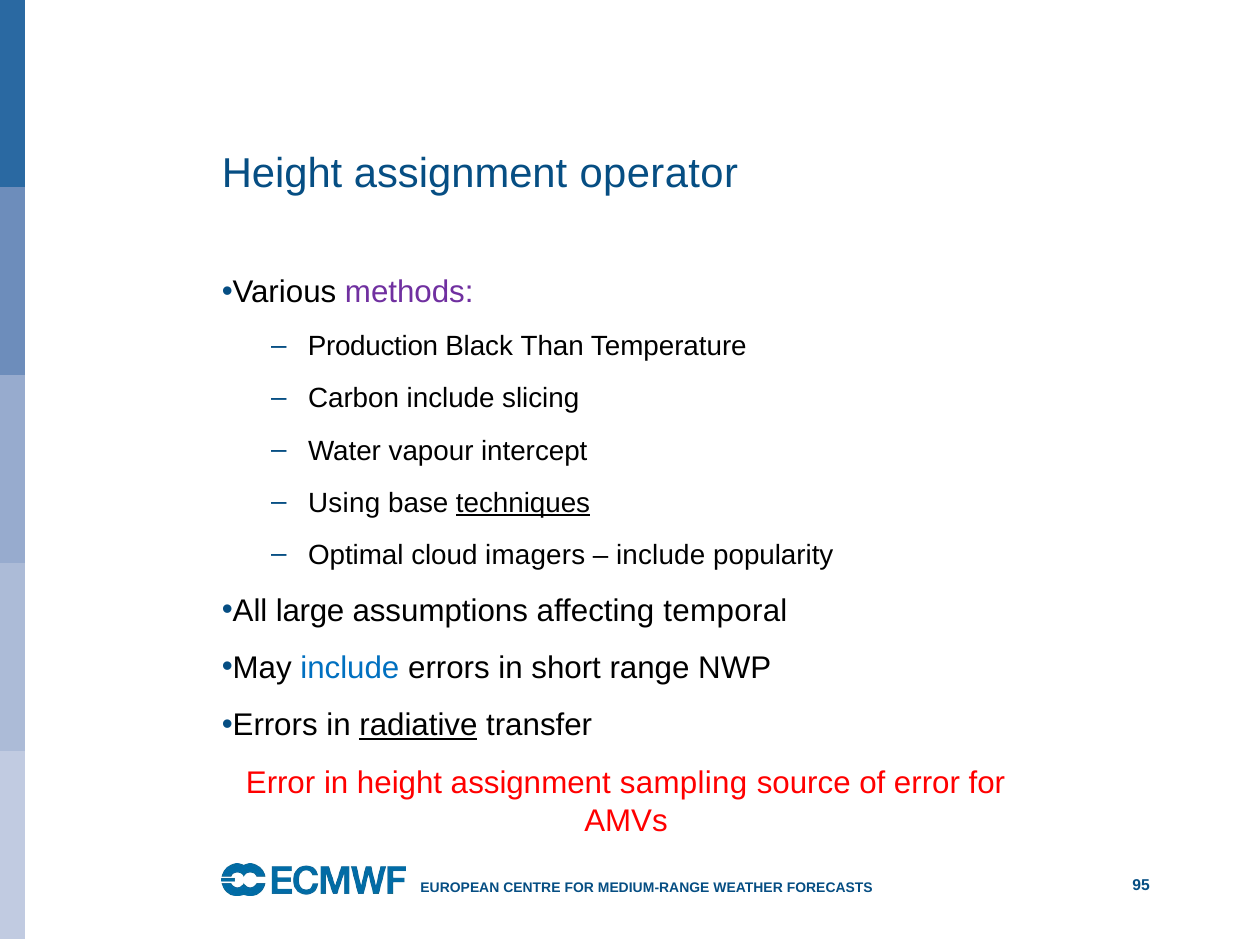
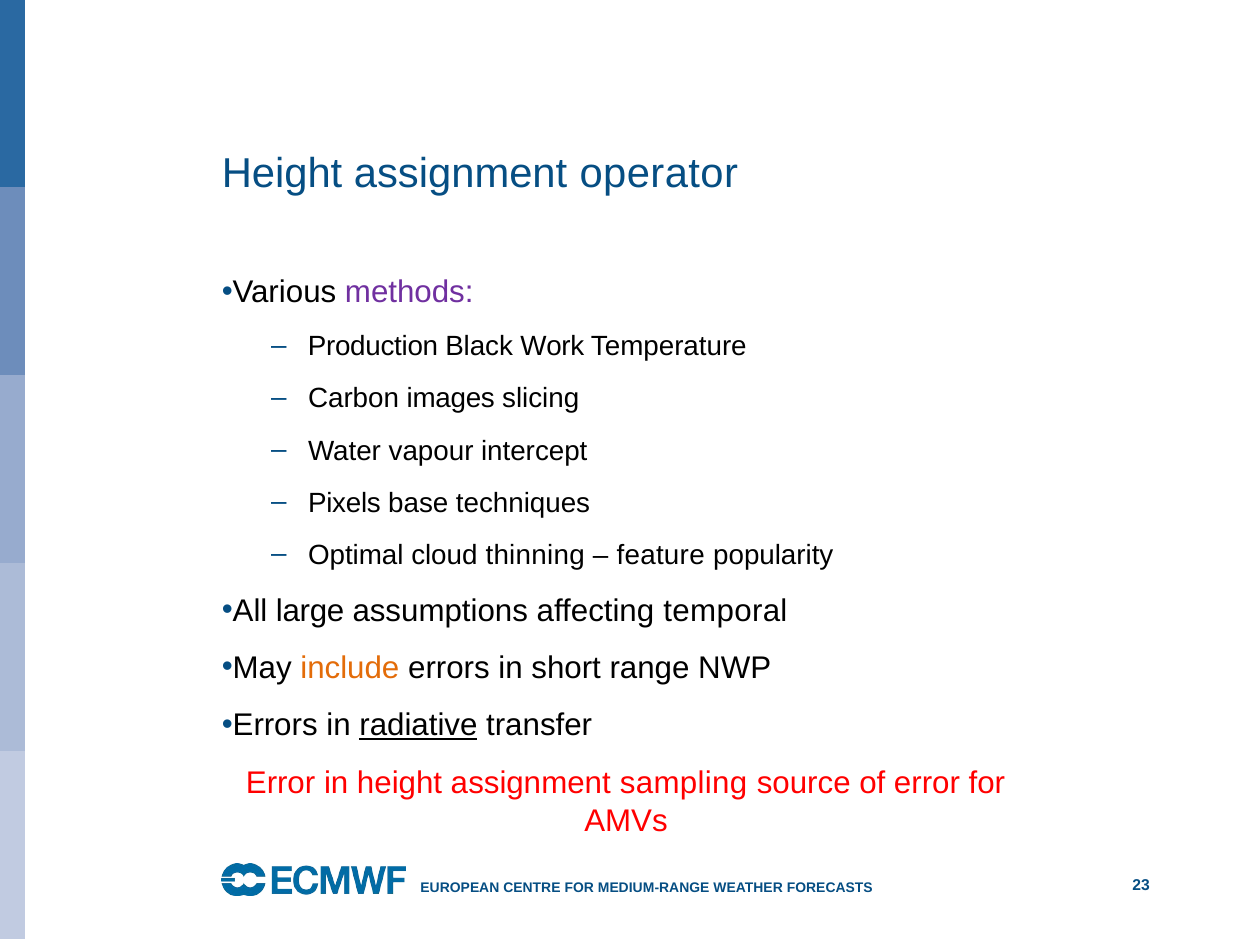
Than: Than -> Work (552, 347)
Carbon include: include -> images (451, 399)
Using: Using -> Pixels (344, 503)
techniques underline: present -> none (523, 503)
imagers: imagers -> thinning (535, 555)
include: include -> feature (661, 555)
include colour: blue -> orange (350, 668)
95: 95 -> 23 (1141, 885)
